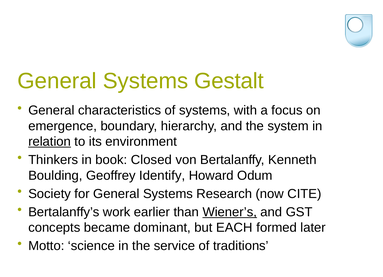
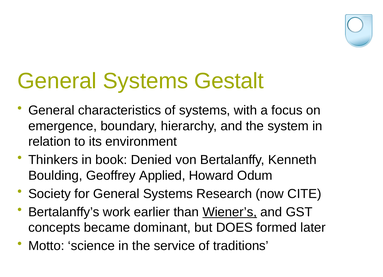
relation underline: present -> none (50, 142)
Closed: Closed -> Denied (151, 160)
Identify: Identify -> Applied (162, 175)
EACH: EACH -> DOES (234, 228)
